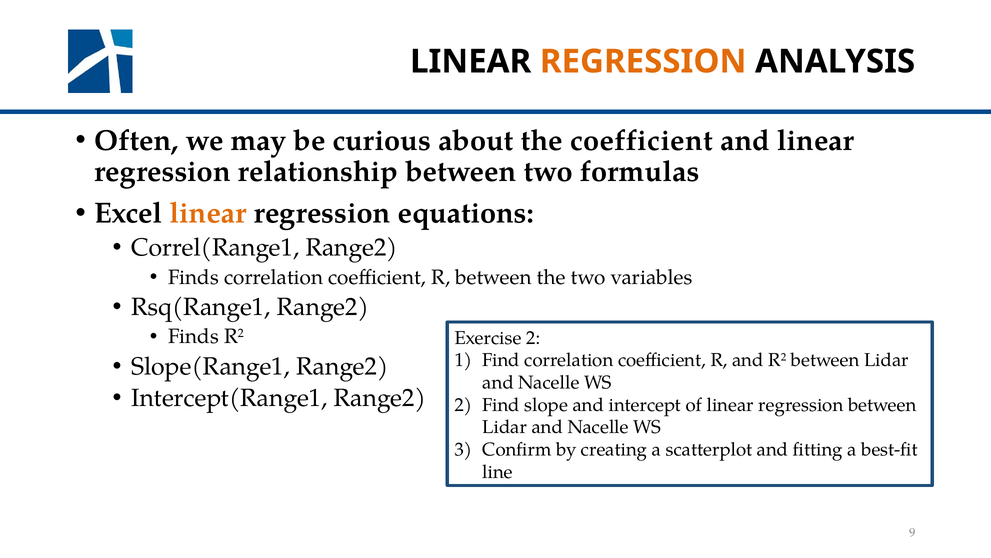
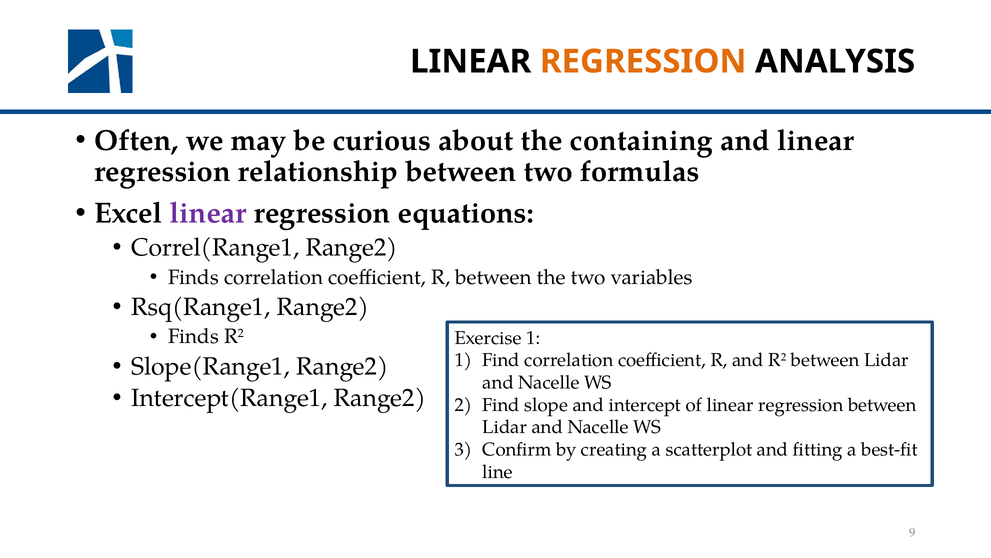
the coefficient: coefficient -> containing (642, 140)
linear colour: orange -> purple (208, 213)
Exercise 2: 2 -> 1 (533, 338)
